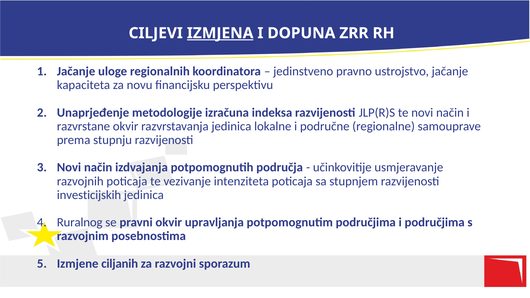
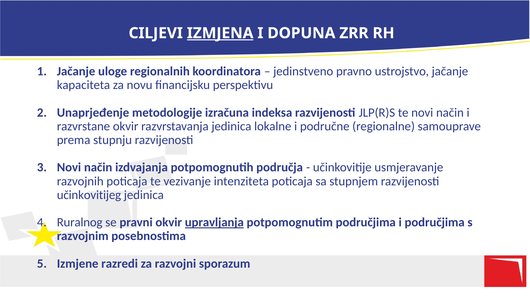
investicijskih: investicijskih -> učinkovitijeg (89, 195)
upravljanja underline: none -> present (214, 222)
ciljanih: ciljanih -> razredi (120, 264)
